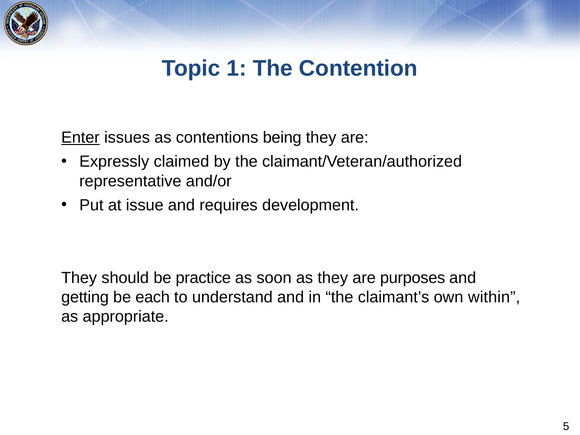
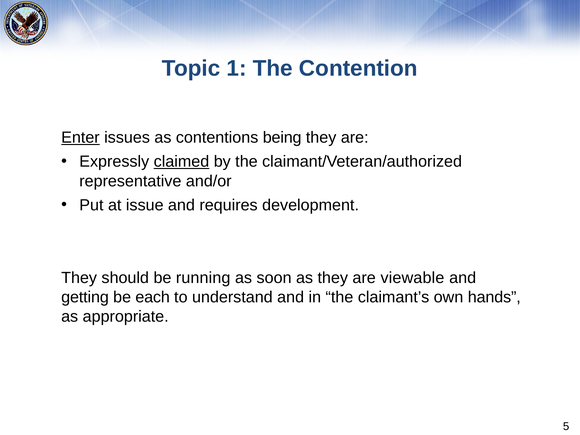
claimed underline: none -> present (181, 162)
practice: practice -> running (203, 278)
purposes: purposes -> viewable (412, 278)
within: within -> hands (494, 297)
